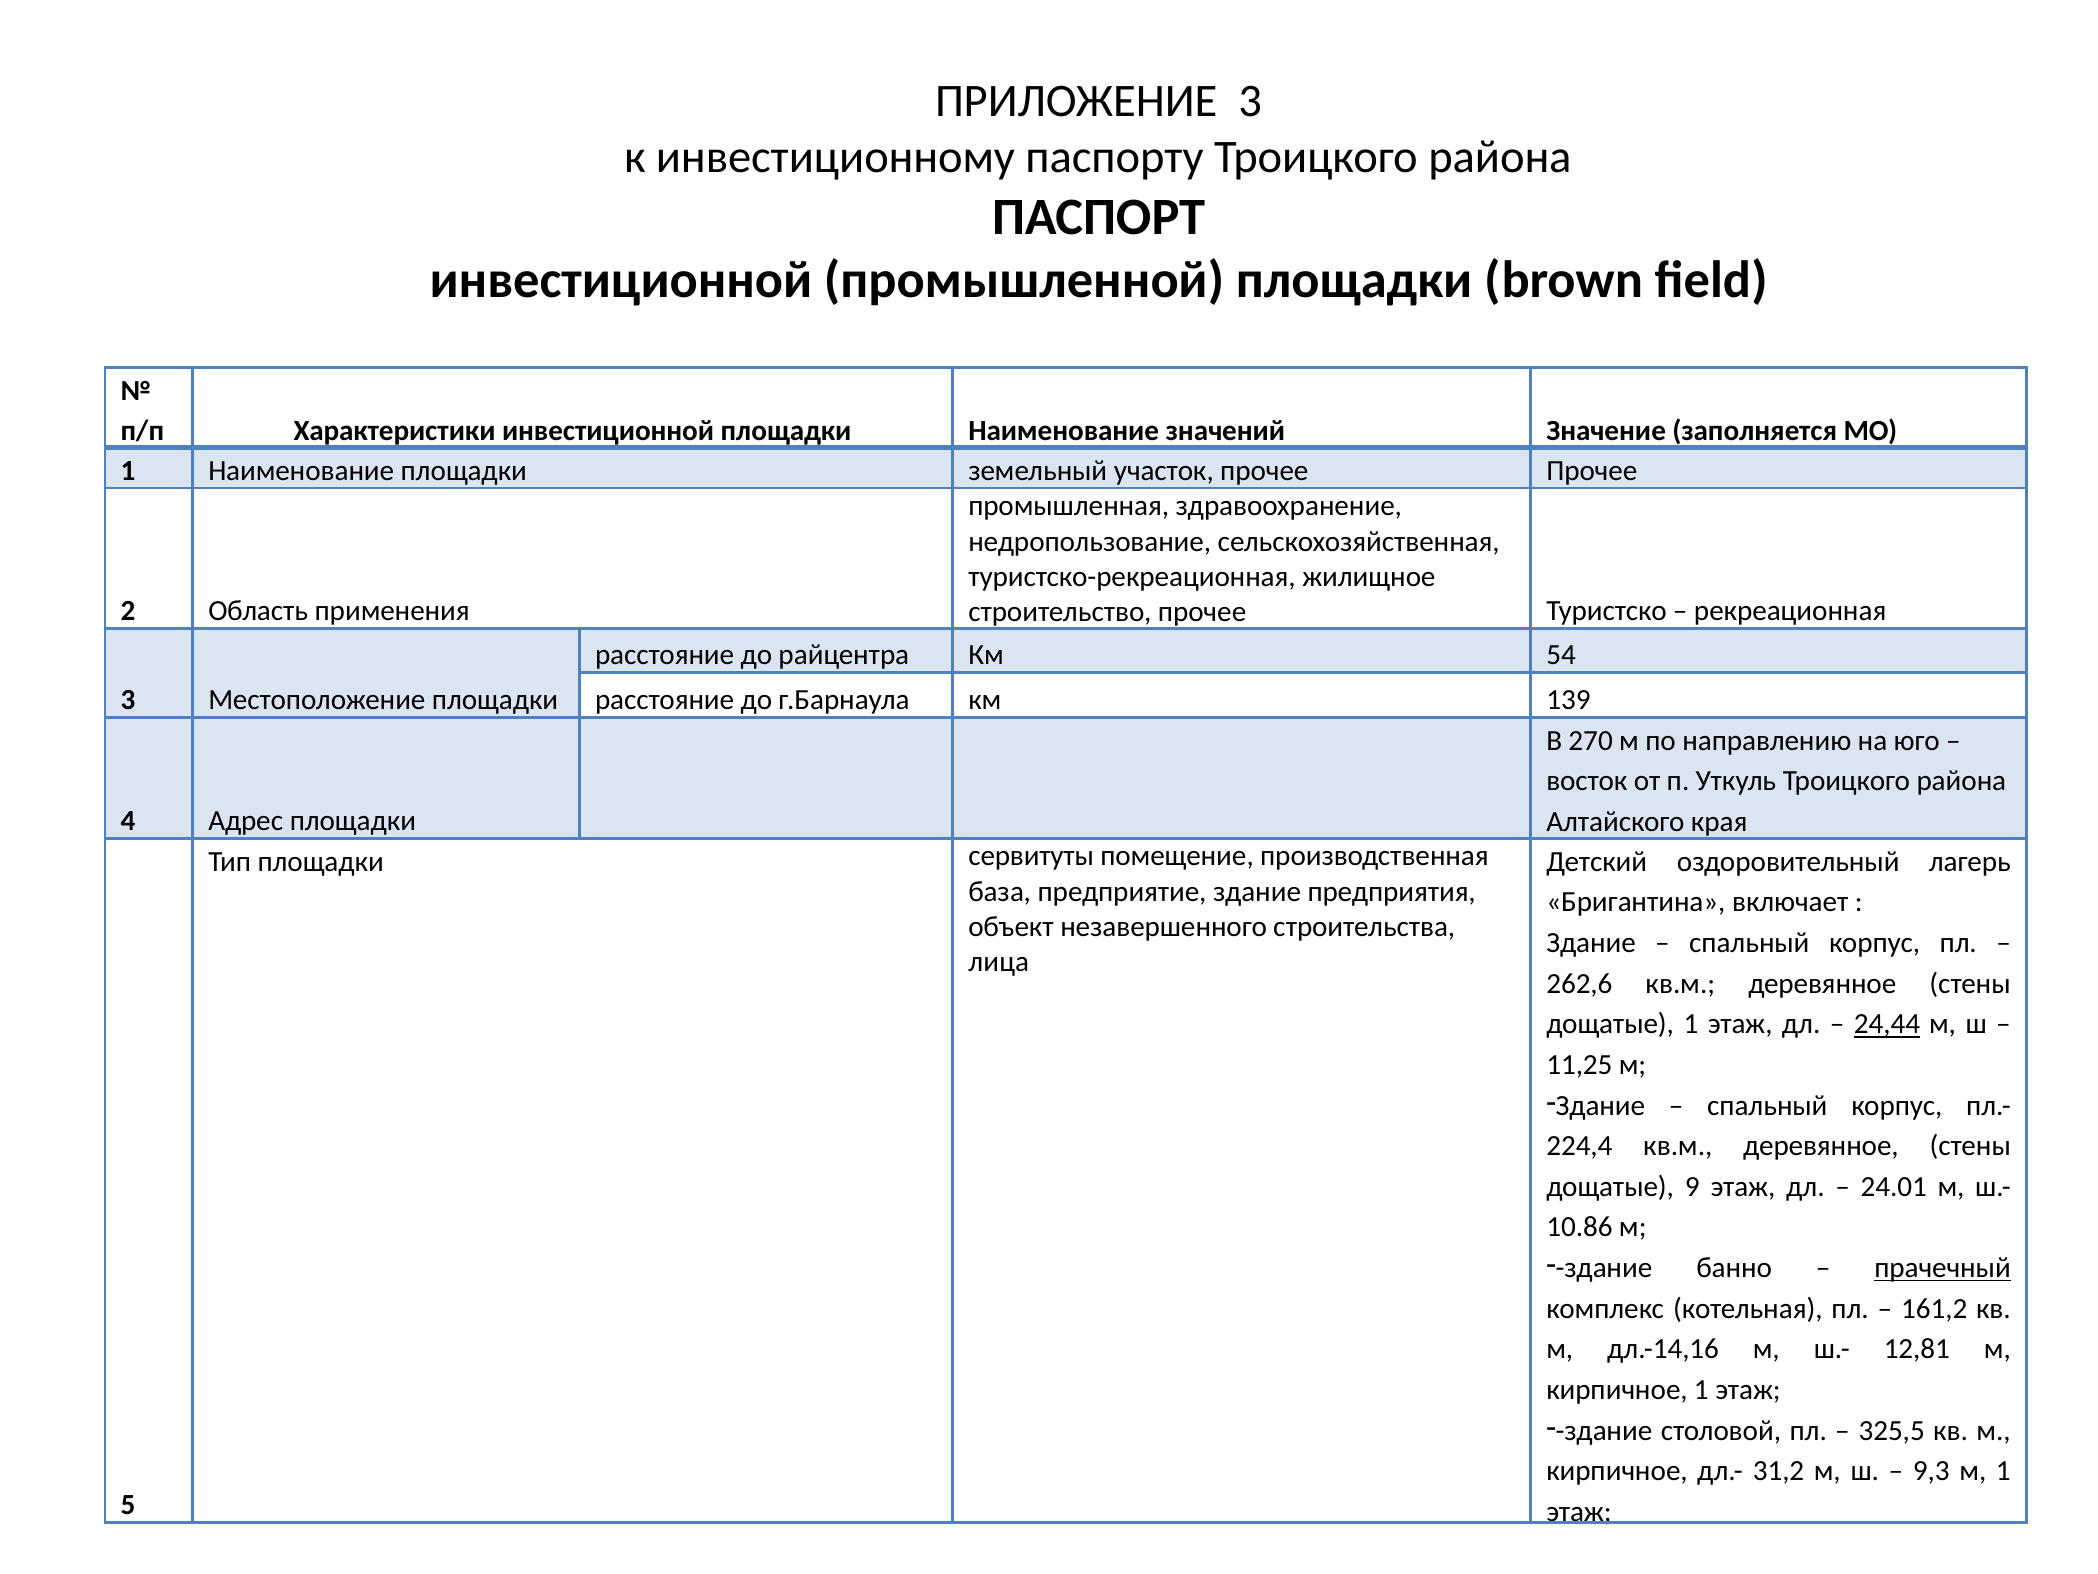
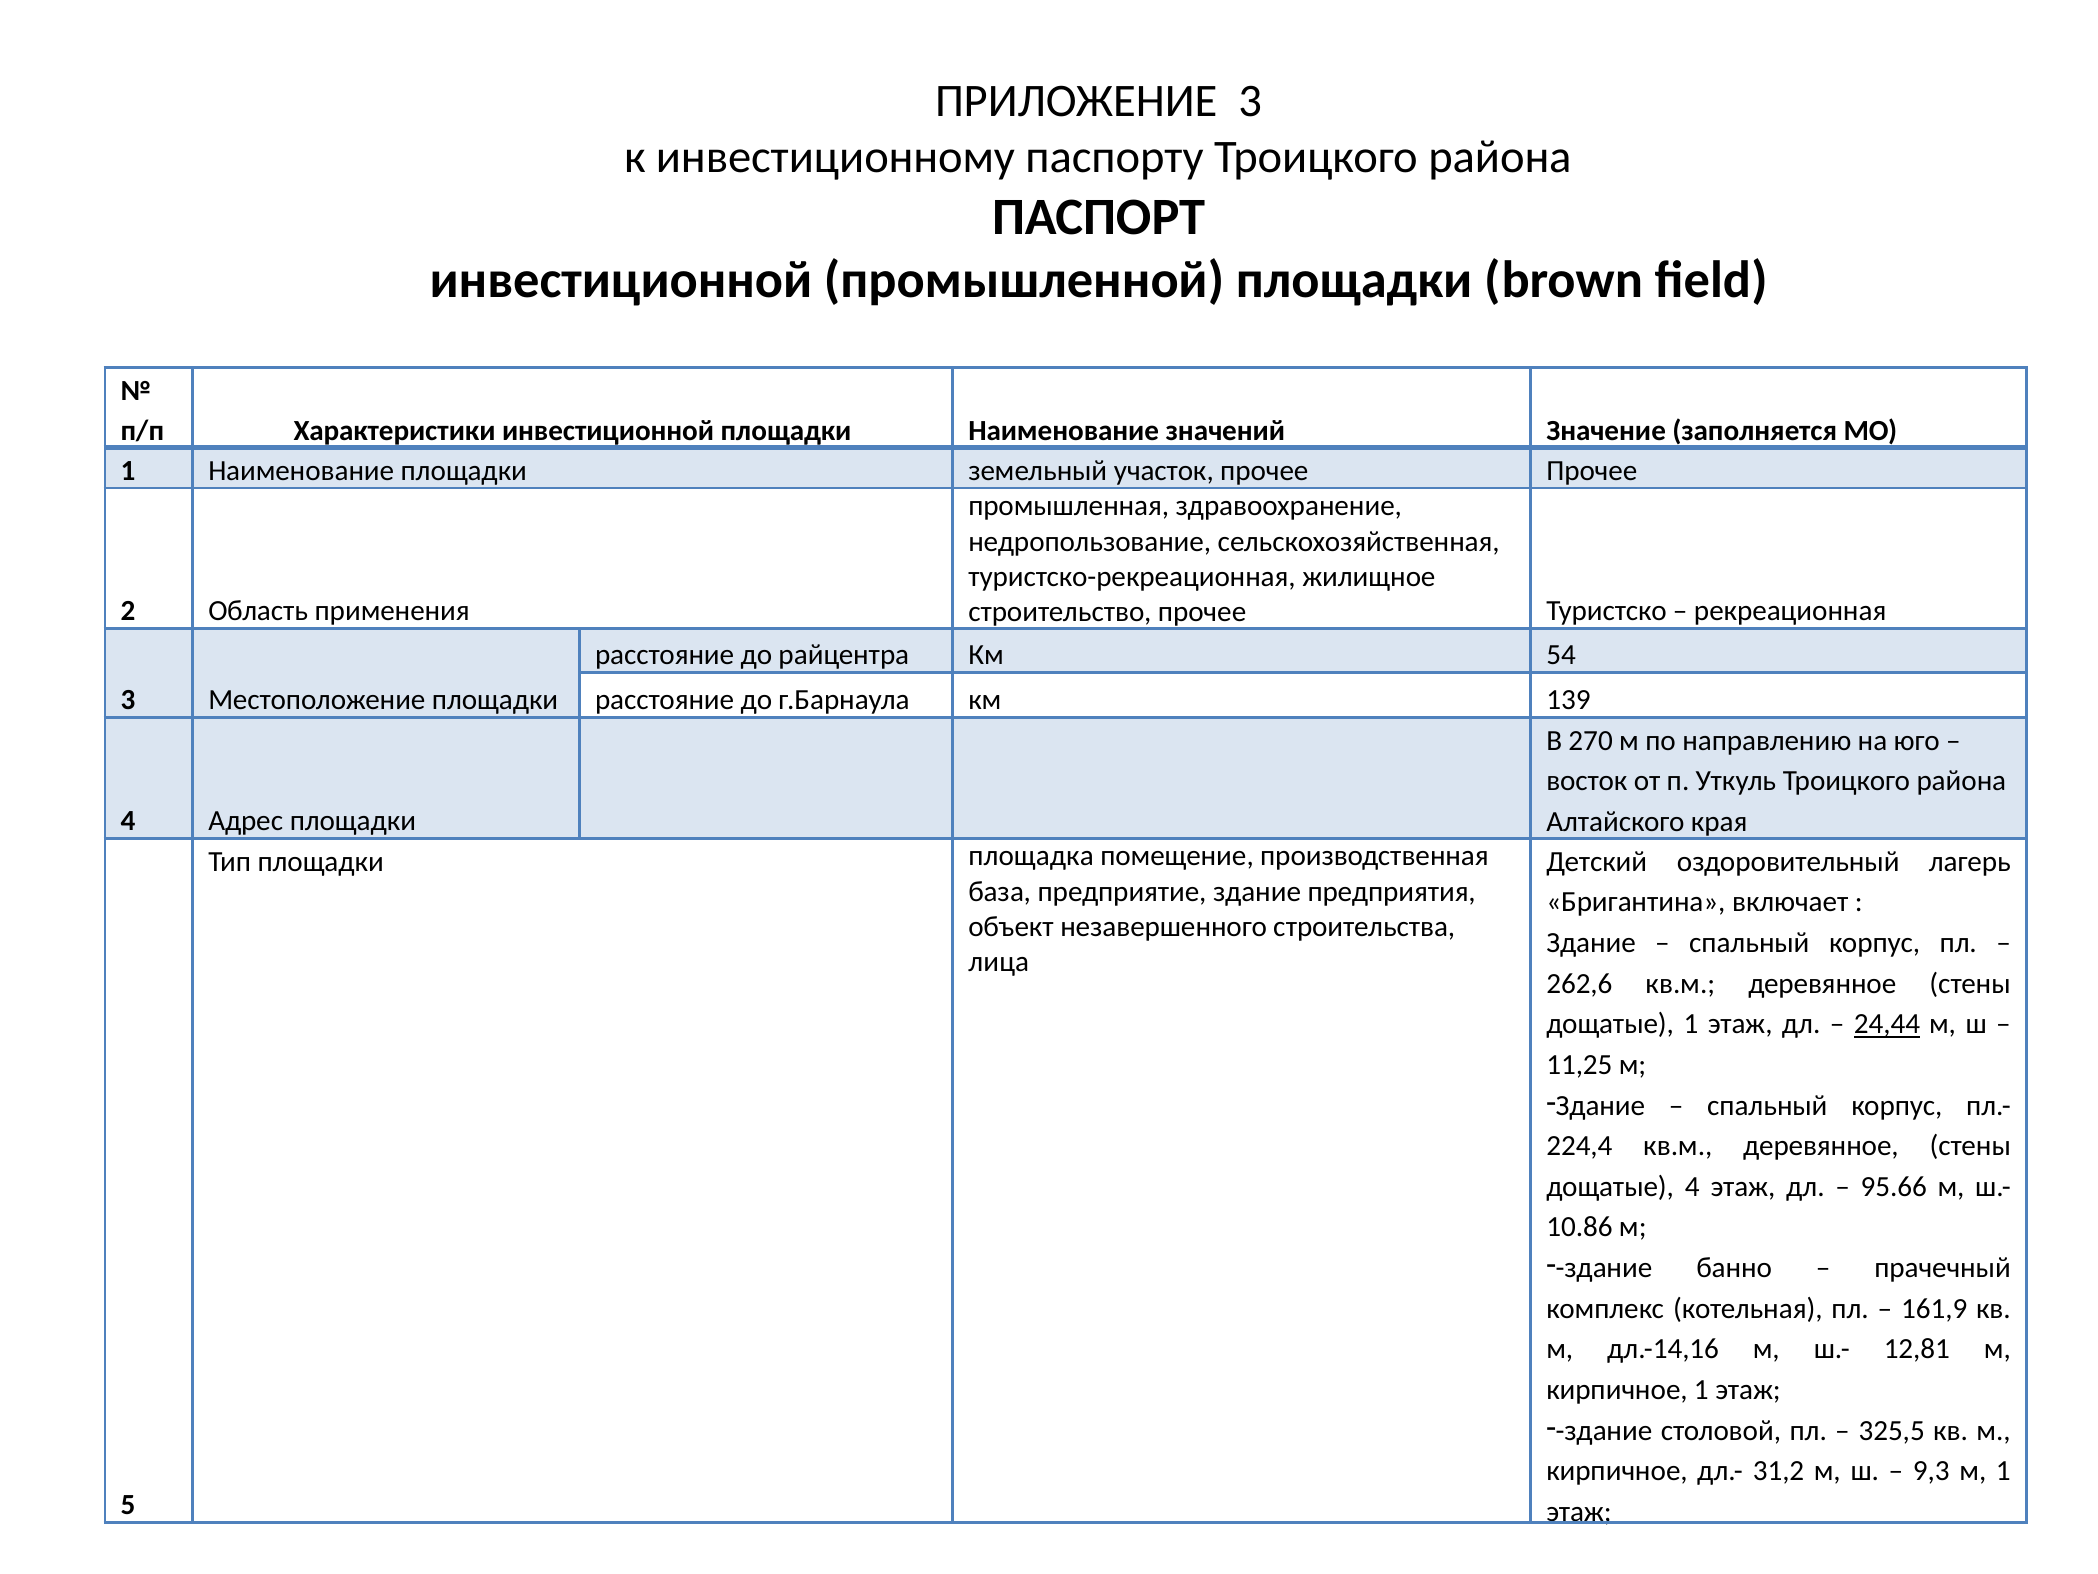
сервитуты: сервитуты -> площадка (1031, 856)
дощатые 9: 9 -> 4 (1692, 1186)
24.01: 24.01 -> 95.66 (1894, 1186)
прачечный underline: present -> none (1943, 1268)
161,2: 161,2 -> 161,9 (1934, 1308)
